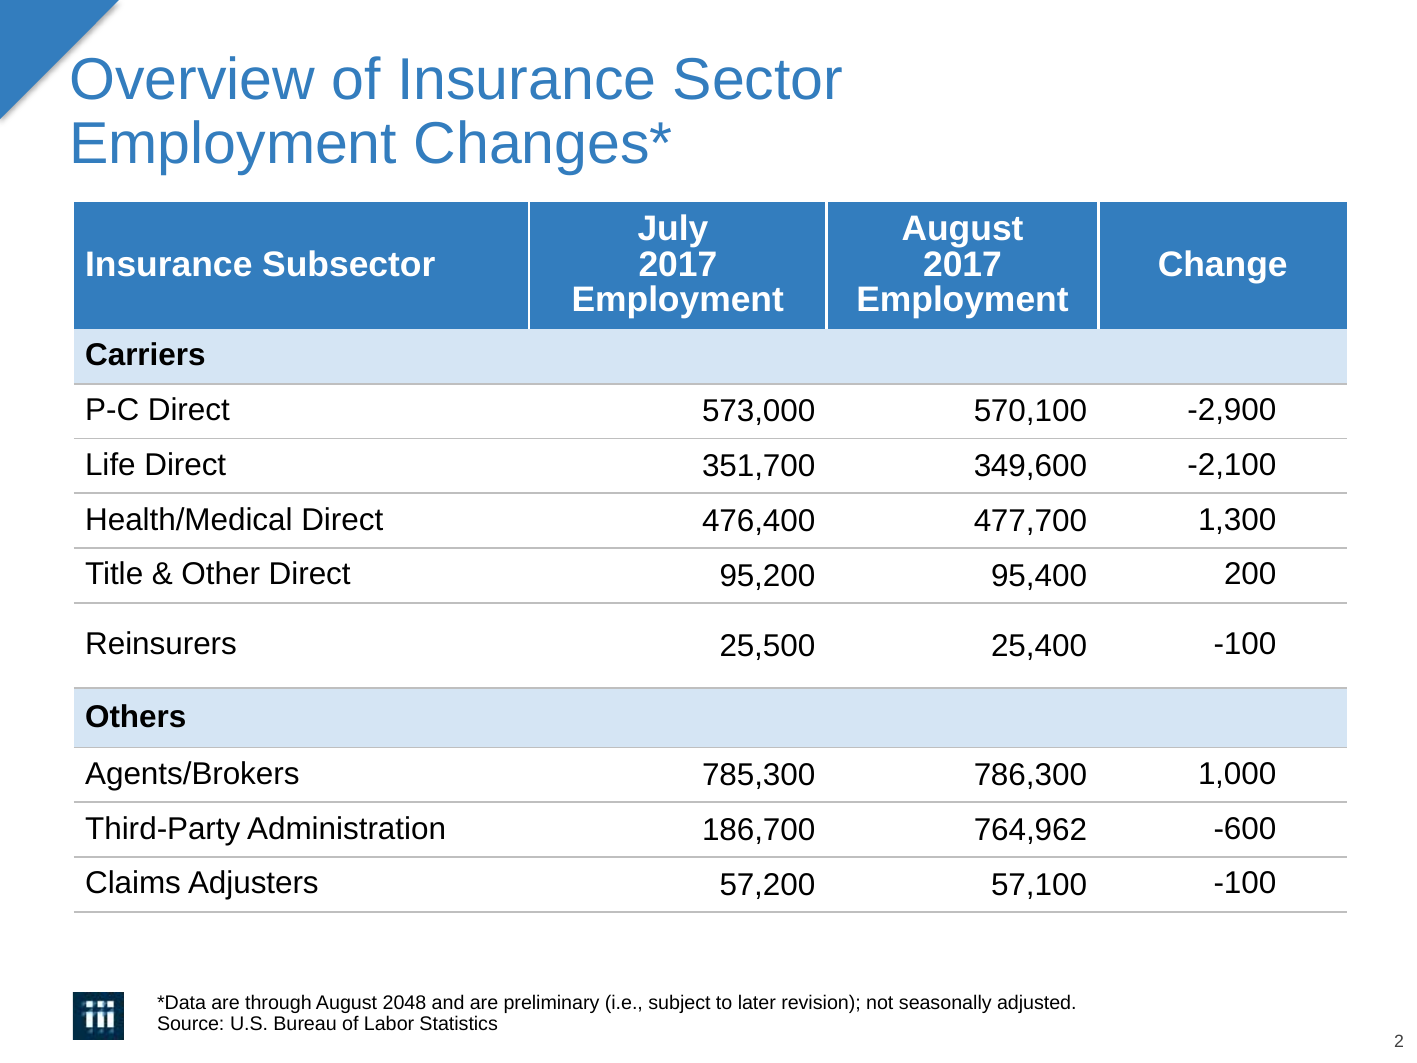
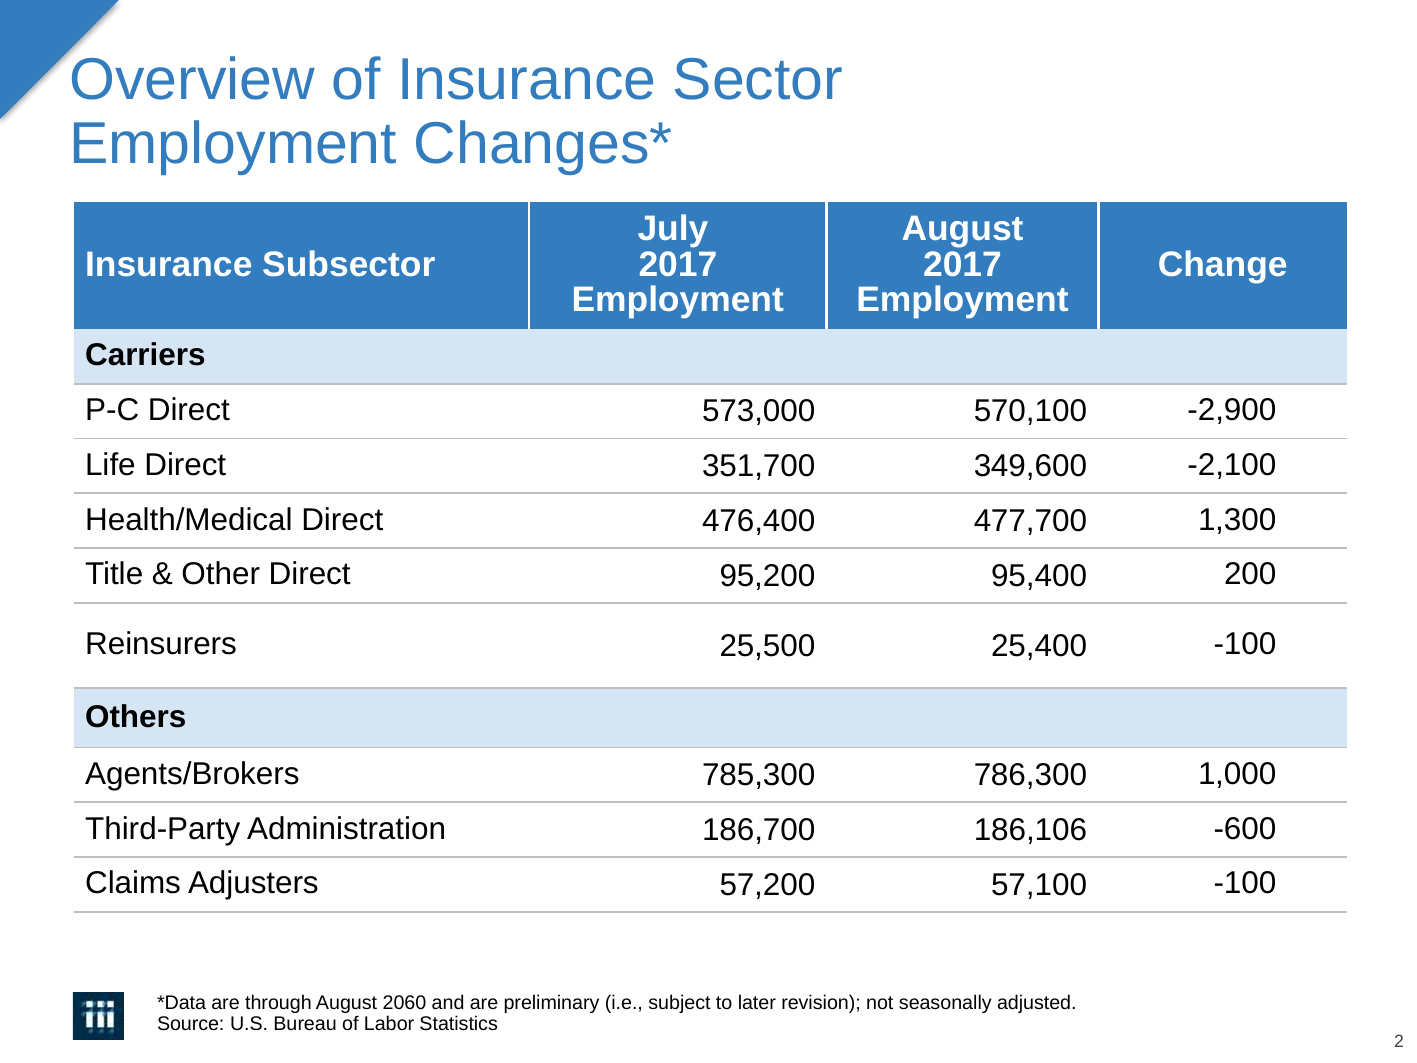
764,962: 764,962 -> 186,106 (1030, 830)
2048: 2048 -> 2060 (404, 1003)
